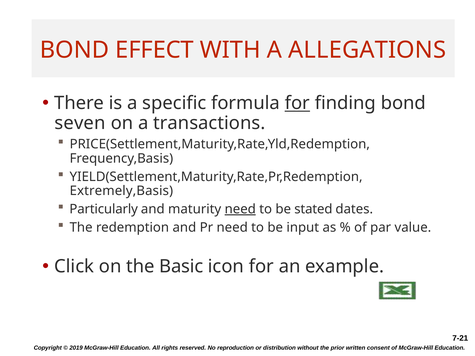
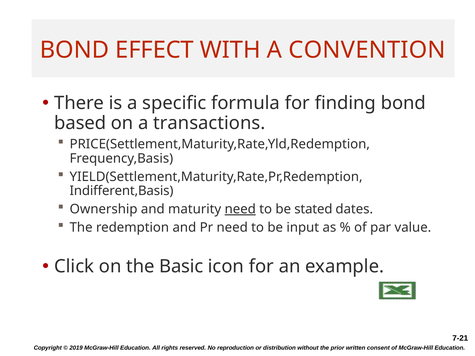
ALLEGATIONS: ALLEGATIONS -> CONVENTION (367, 50)
for underline: present -> none (297, 103)
seven: seven -> based (80, 123)
Extremely,Basis: Extremely,Basis -> Indifferent,Basis (121, 191)
Particularly: Particularly -> Ownership (104, 209)
